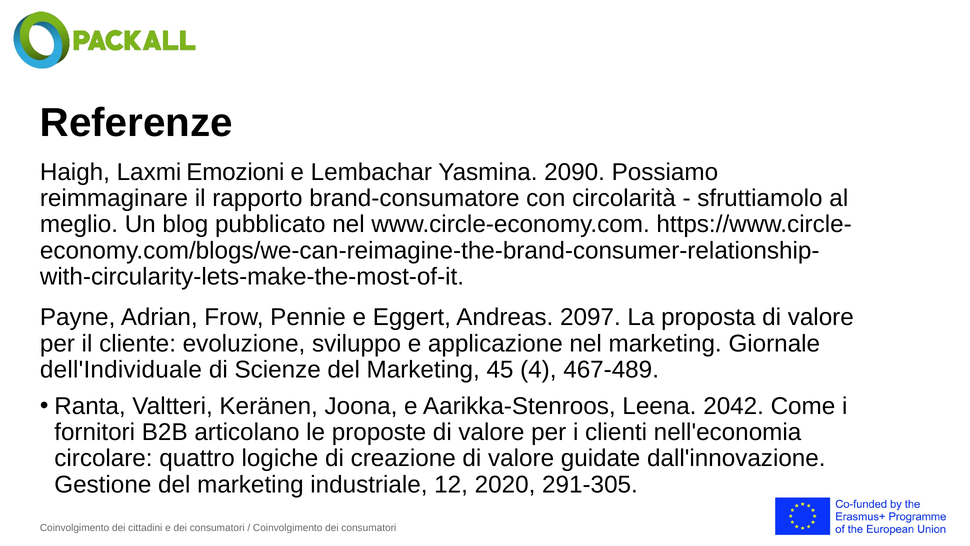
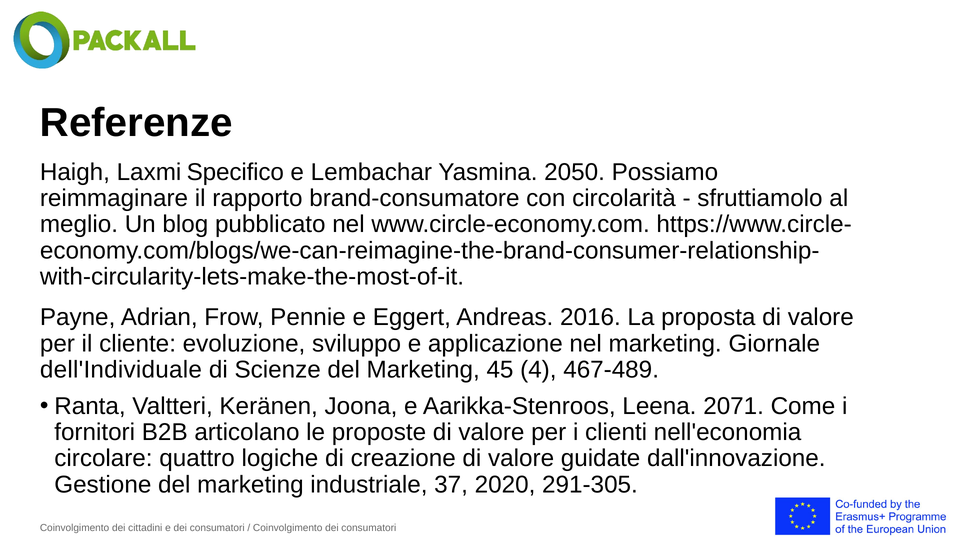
Emozioni: Emozioni -> Specifico (235, 172)
2090: 2090 -> 2050 (575, 172)
2097: 2097 -> 2016 (590, 317)
2042: 2042 -> 2071 (734, 406)
12: 12 -> 37 (451, 484)
